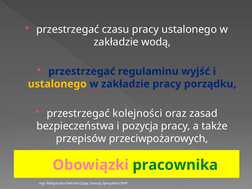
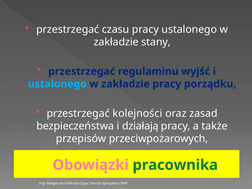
wodą: wodą -> stany (156, 42)
ustalonego colour: yellow -> light blue (57, 84)
pozycja: pozycja -> działają (140, 126)
